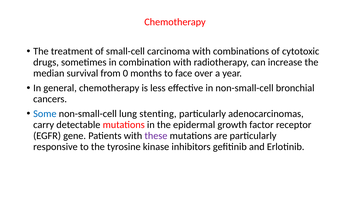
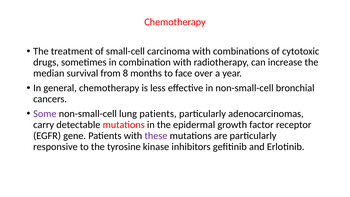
0: 0 -> 8 (125, 73)
Some colour: blue -> purple (45, 114)
lung stenting: stenting -> patients (158, 114)
